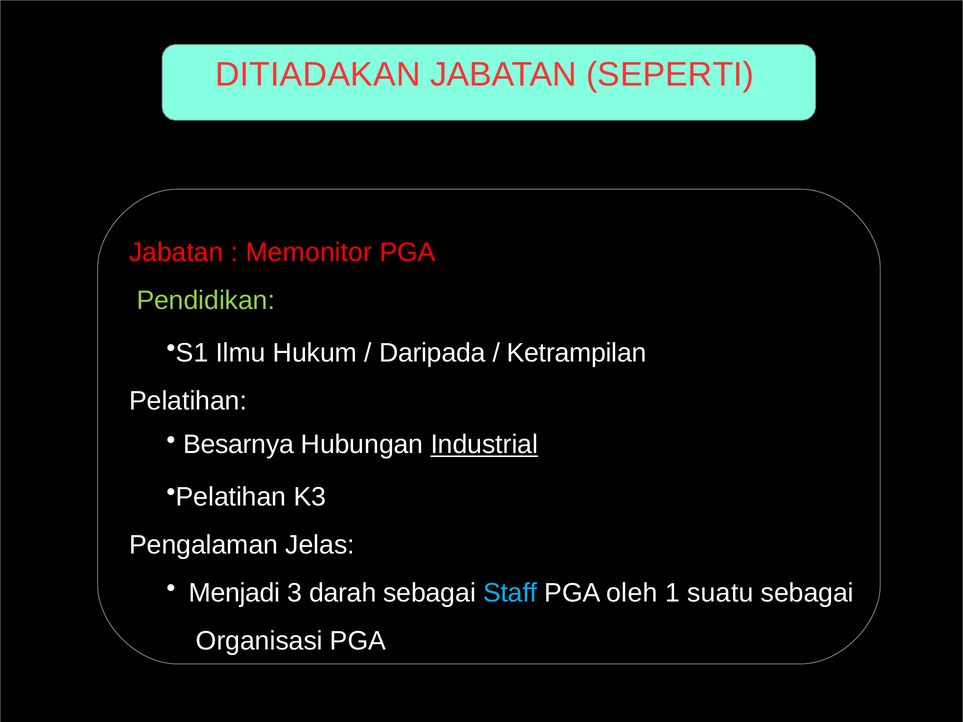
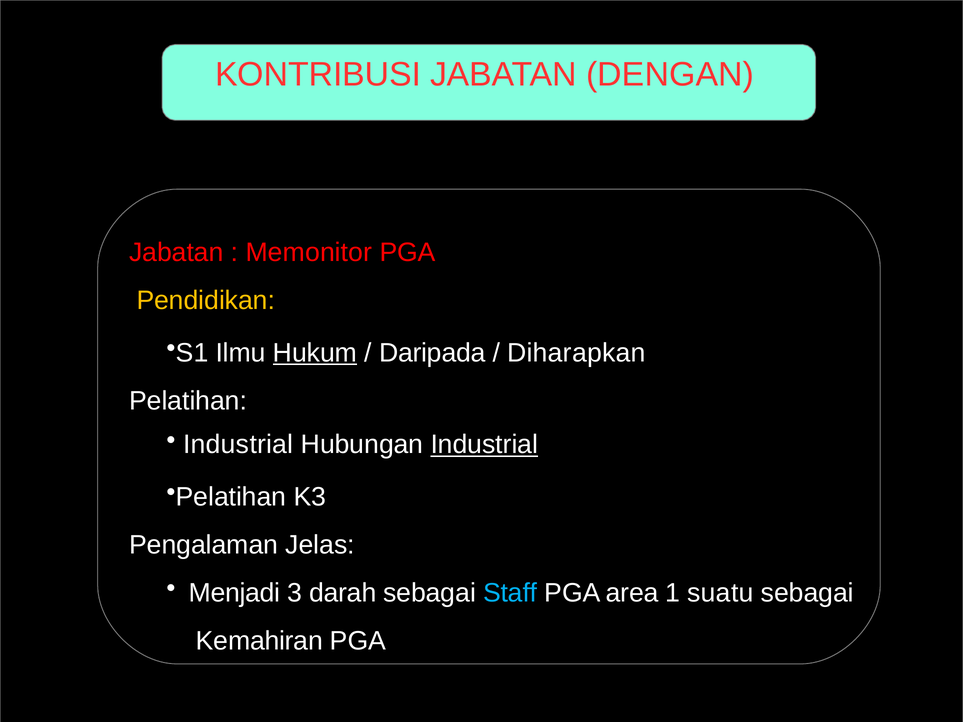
DITIADAKAN: DITIADAKAN -> KONTRIBUSI (318, 75)
SEPERTI: SEPERTI -> DENGAN (670, 75)
Pendidikan colour: light green -> yellow (206, 300)
Hukum underline: none -> present (315, 353)
Ketrampilan: Ketrampilan -> Diharapkan (576, 353)
Besarnya: Besarnya -> Industrial (238, 444)
oleh: oleh -> area (632, 593)
Organisasi: Organisasi -> Kemahiran (259, 641)
